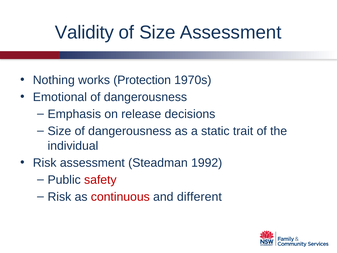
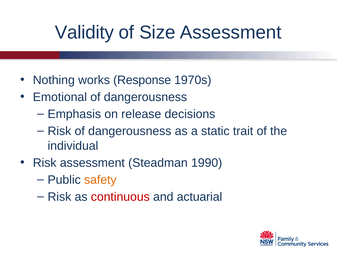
Protection: Protection -> Response (142, 80)
Size: Size -> Risk (59, 131)
1992: 1992 -> 1990 (207, 163)
safety colour: red -> orange (100, 180)
different: different -> actuarial (200, 197)
